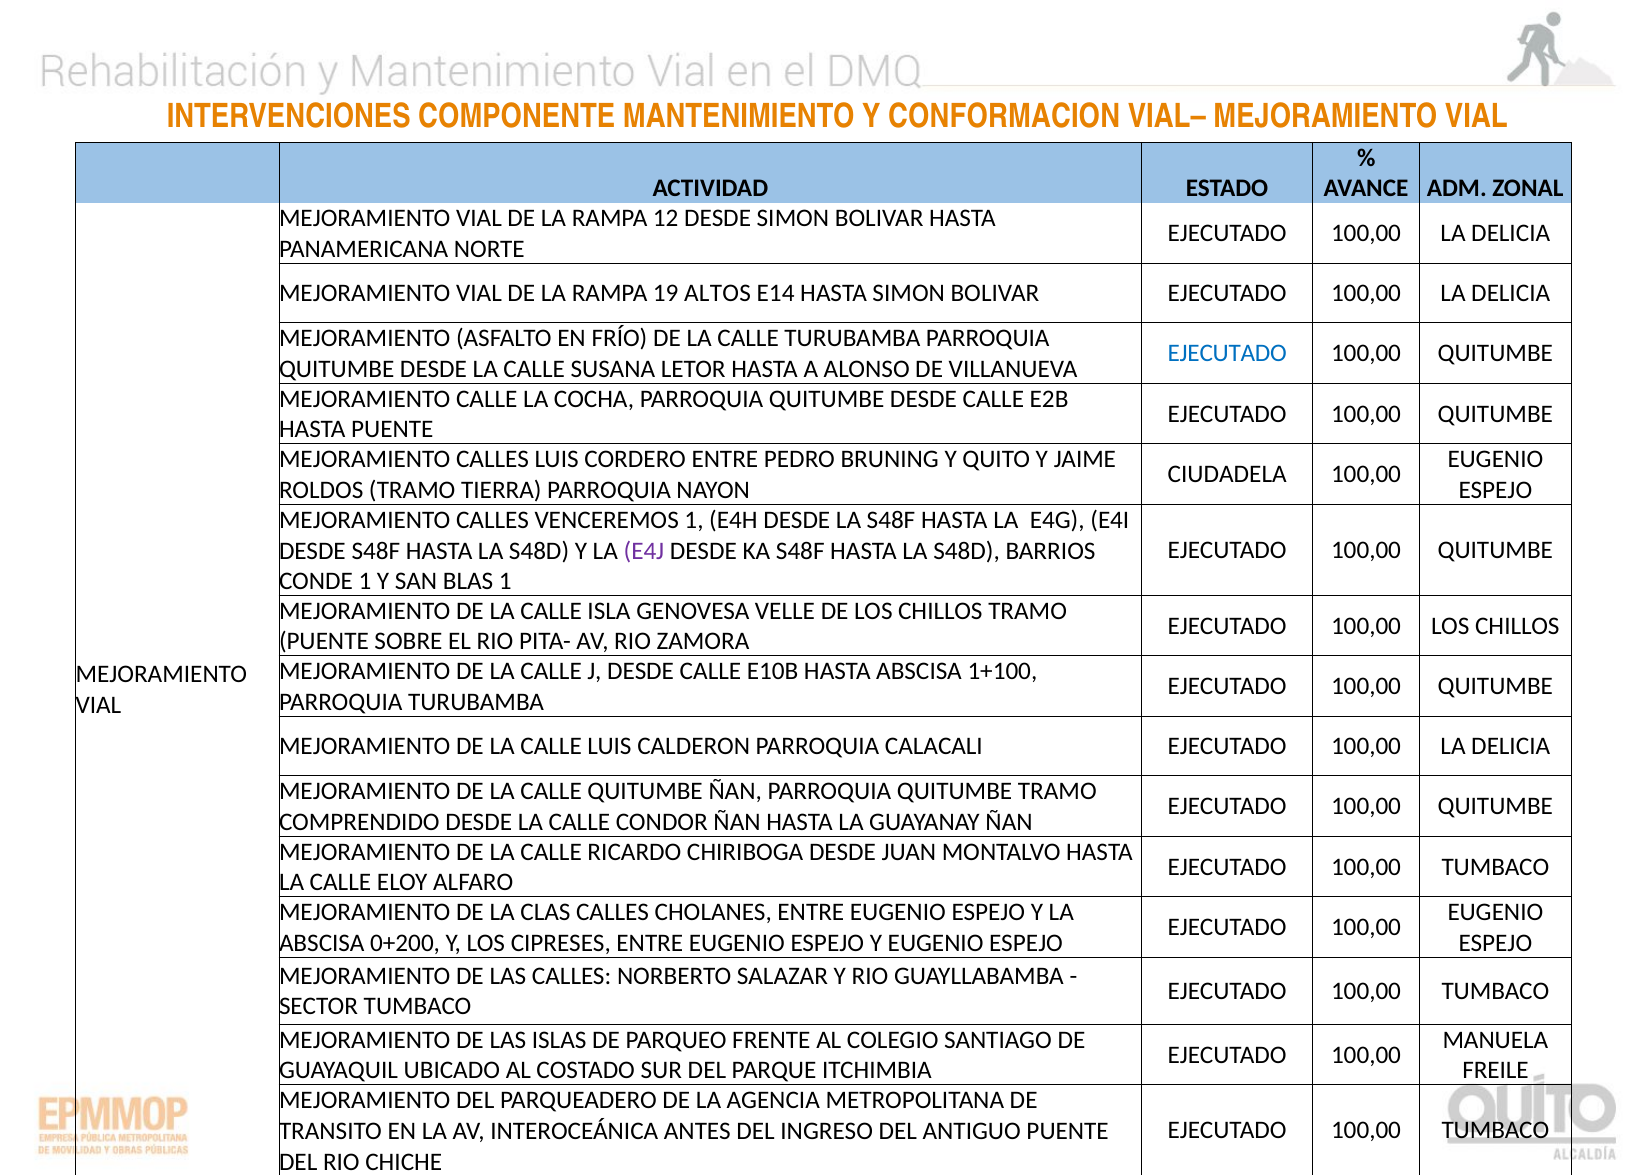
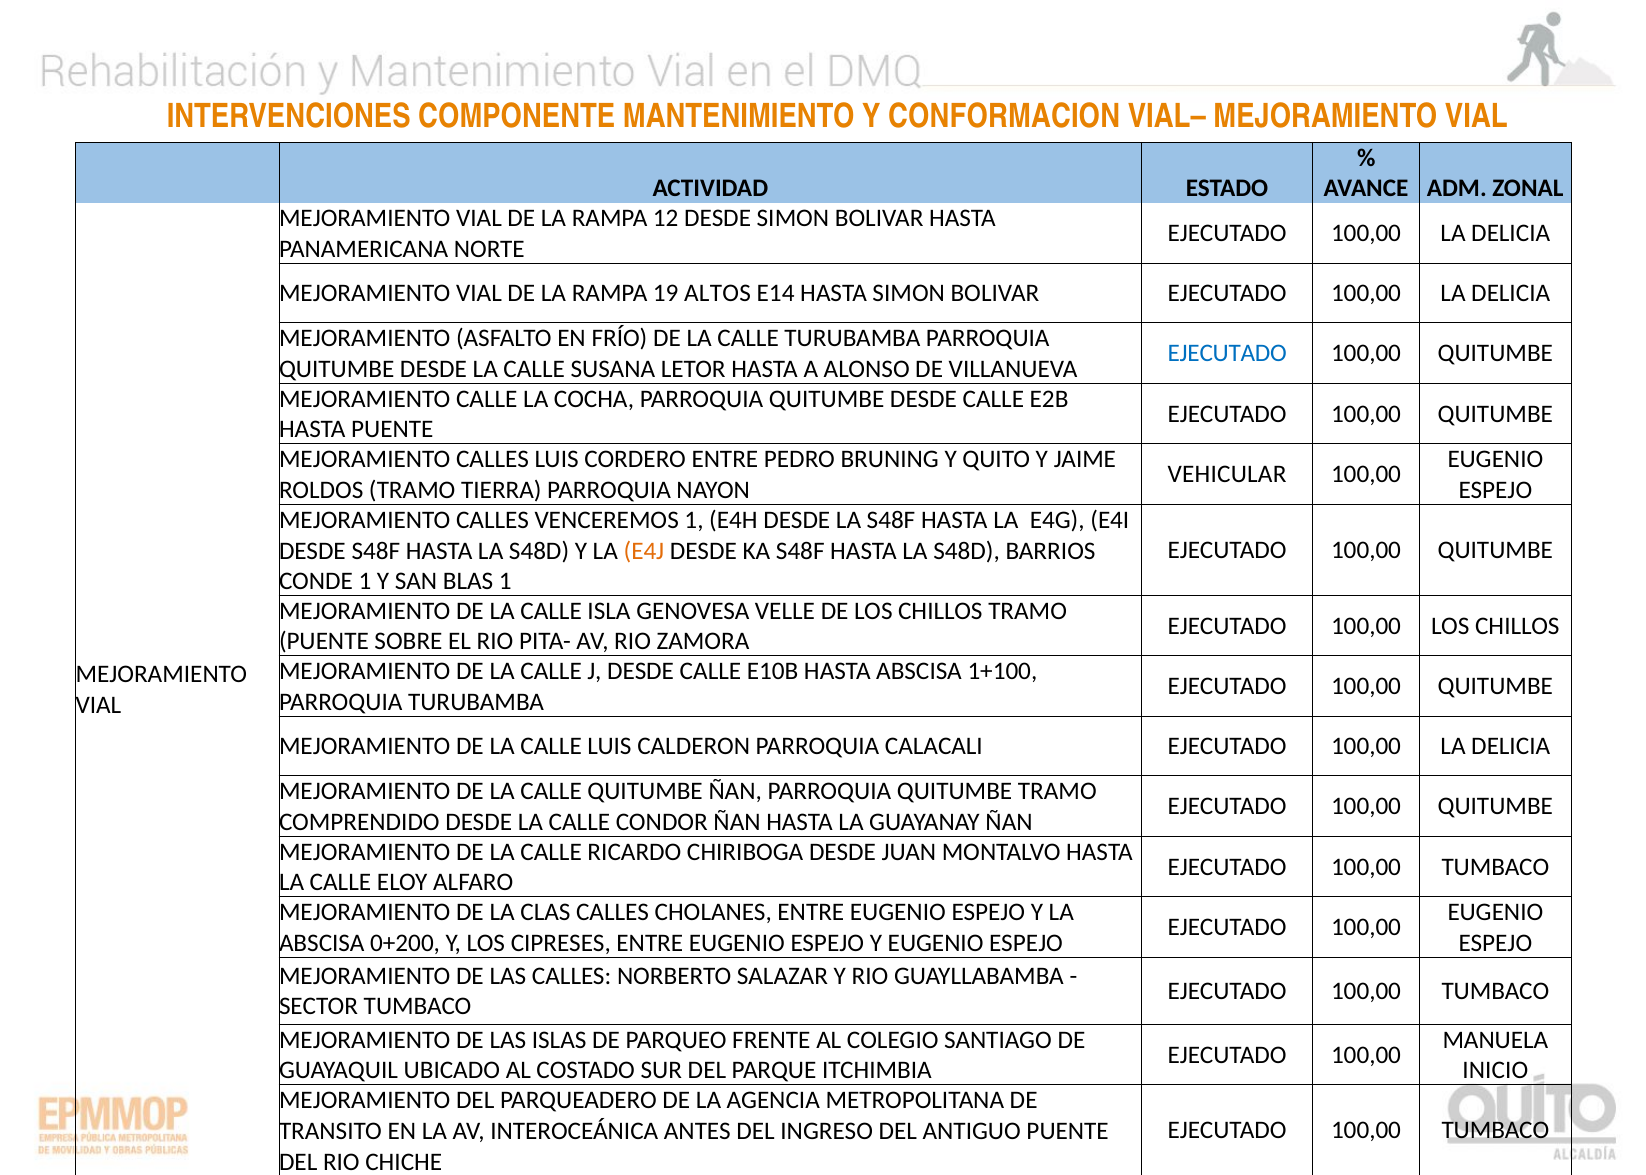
CIUDADELA: CIUDADELA -> VEHICULAR (1227, 474)
E4J colour: purple -> orange (644, 551)
FREILE: FREILE -> INICIO (1495, 1071)
